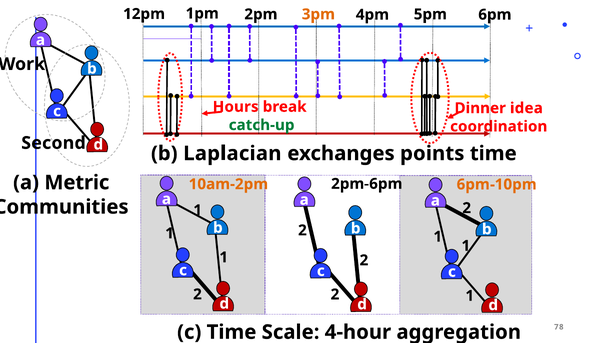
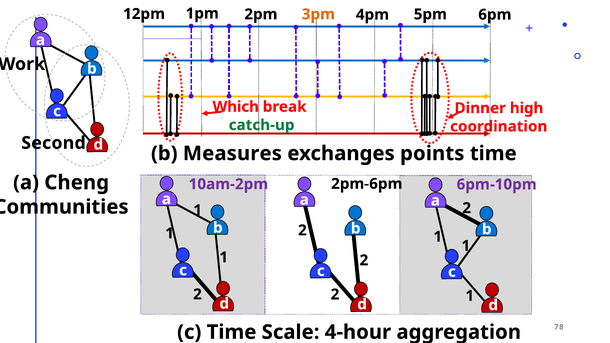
Hours: Hours -> Which (236, 107)
idea: idea -> high (527, 108)
Laplacian: Laplacian -> Measures (232, 154)
Metric: Metric -> Cheng (77, 183)
10am-2pm colour: orange -> purple (228, 184)
6pm-10pm colour: orange -> purple (497, 185)
